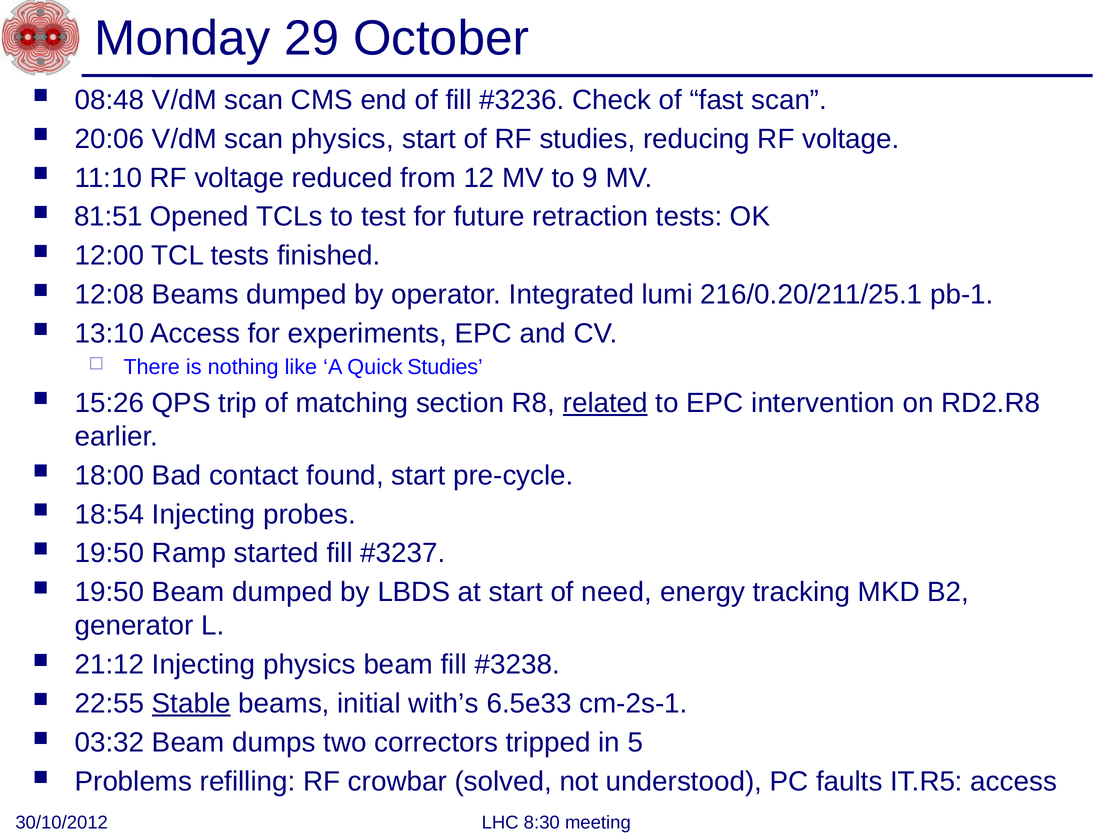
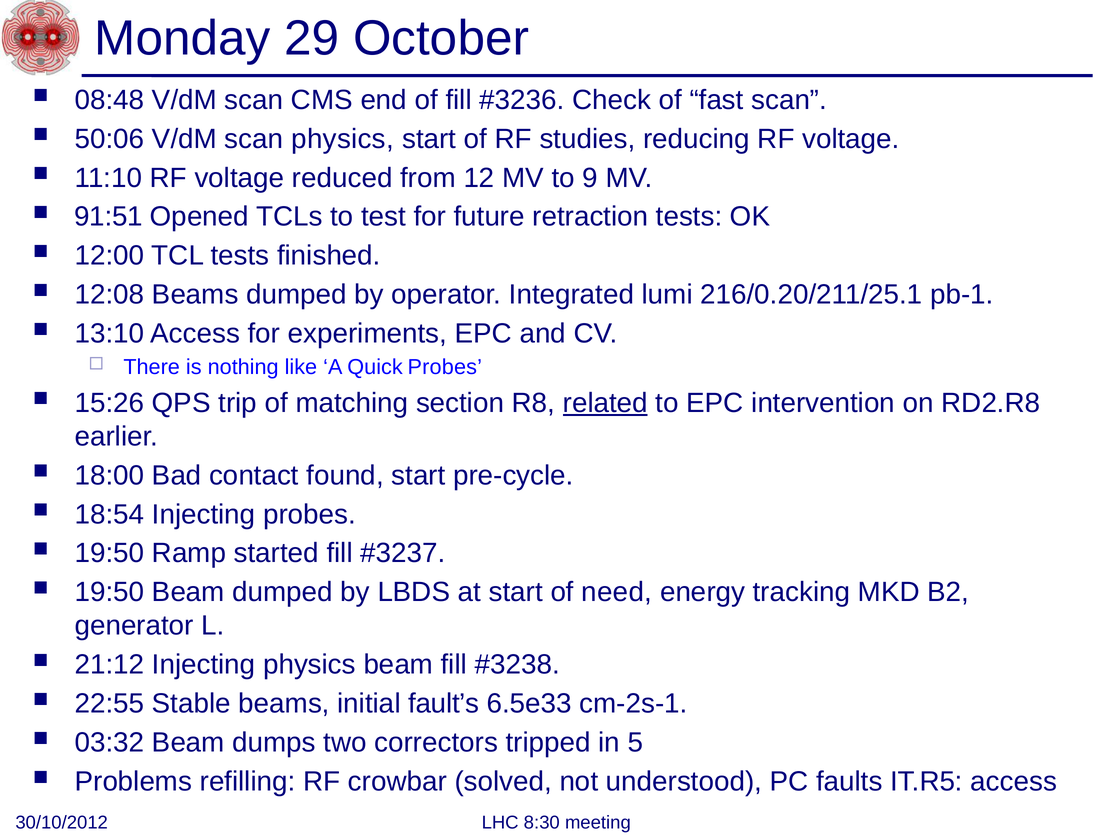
20:06: 20:06 -> 50:06 (109, 139)
81:51: 81:51 -> 91:51 (109, 217)
Quick Studies: Studies -> Probes (445, 367)
Stable underline: present -> none (191, 703)
with’s: with’s -> fault’s (444, 703)
